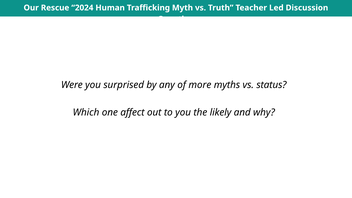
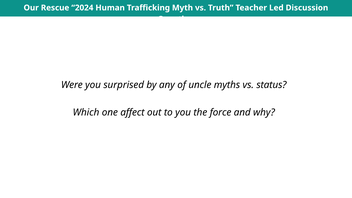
more: more -> uncle (200, 85)
likely: likely -> force (221, 112)
